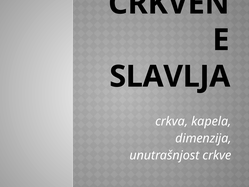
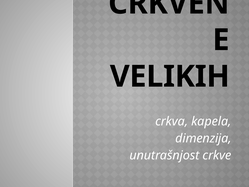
SLAVLJA: SLAVLJA -> VELIKIH (170, 76)
